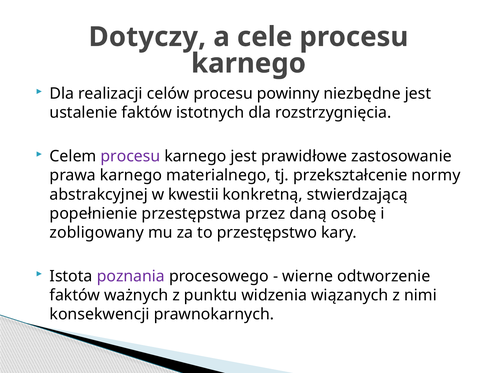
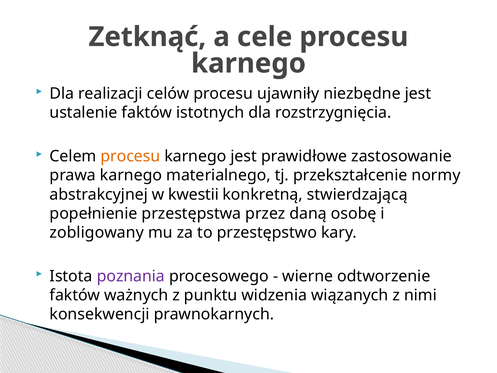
Dotyczy: Dotyczy -> Zetknąć (147, 37)
powinny: powinny -> ujawniły (288, 94)
procesu colour: purple -> orange (130, 156)
